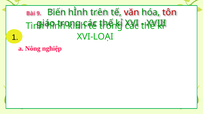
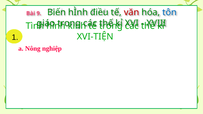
trên: trên -> điều (99, 12)
tôn colour: red -> blue (169, 12)
XVI-LOẠI: XVI-LOẠI -> XVI-TIỆN (95, 37)
